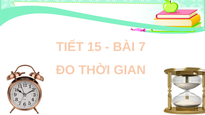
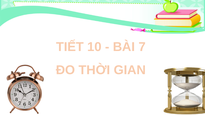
15: 15 -> 10 (94, 47)
